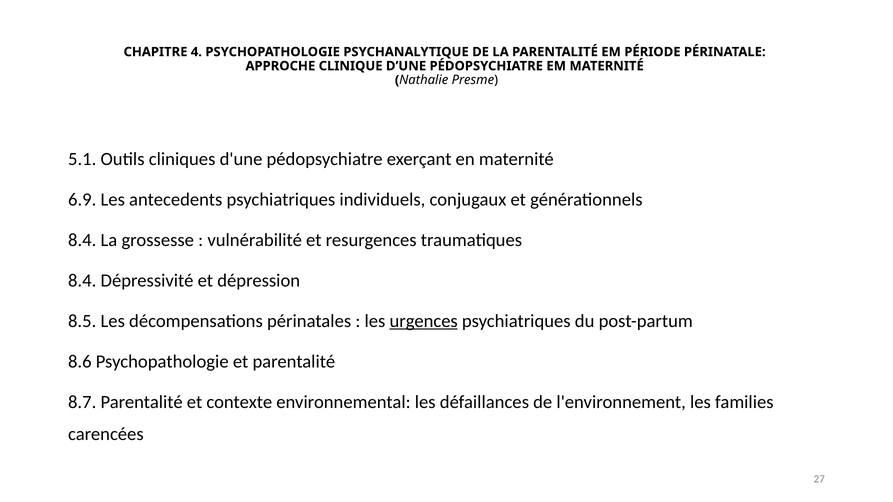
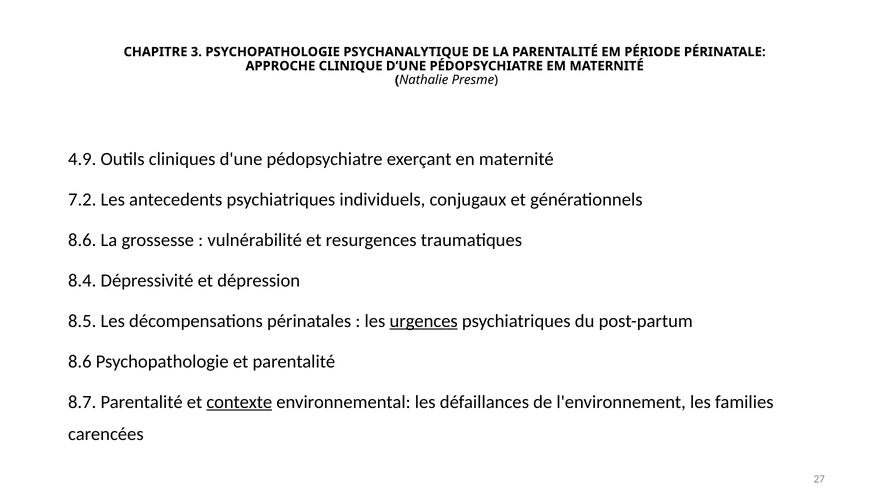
4: 4 -> 3 (196, 52)
5.1: 5.1 -> 4.9 (82, 159)
6.9: 6.9 -> 7.2 (82, 200)
8.4: 8.4 -> 8.6 (82, 240)
contexte underline: none -> present (239, 402)
